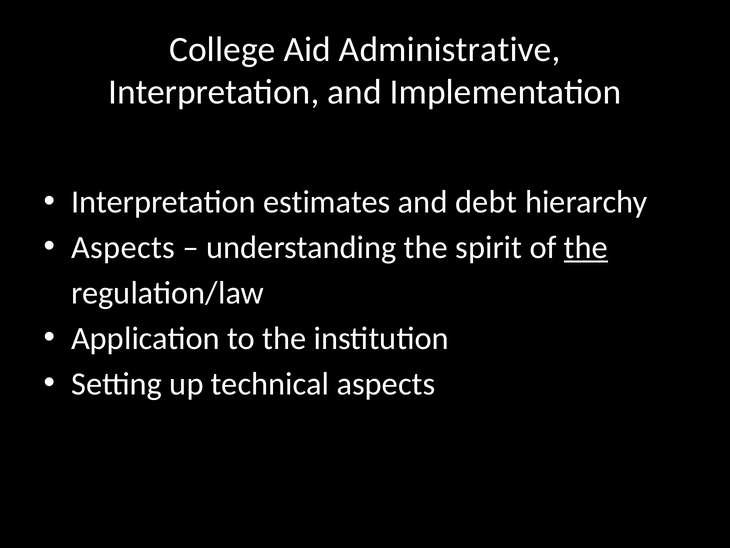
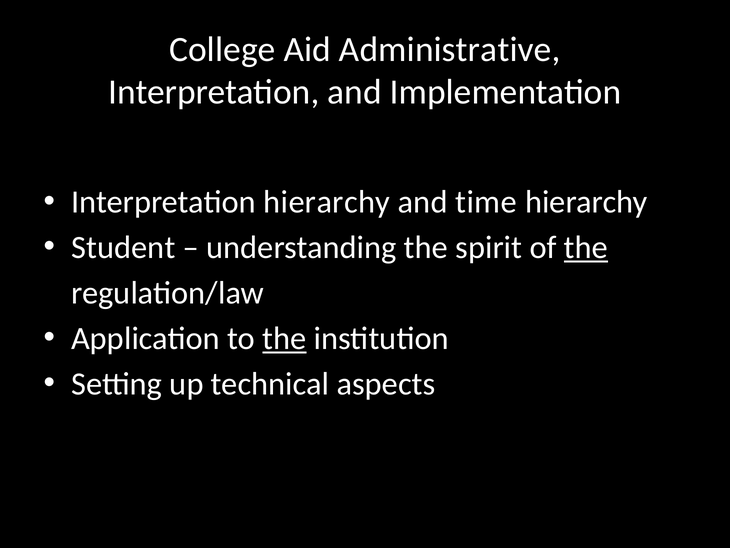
Interpretation estimates: estimates -> hierarchy (327, 202)
debt: debt -> time (486, 202)
Aspects: Aspects -> Student (123, 247)
the underline: none -> present (284, 338)
